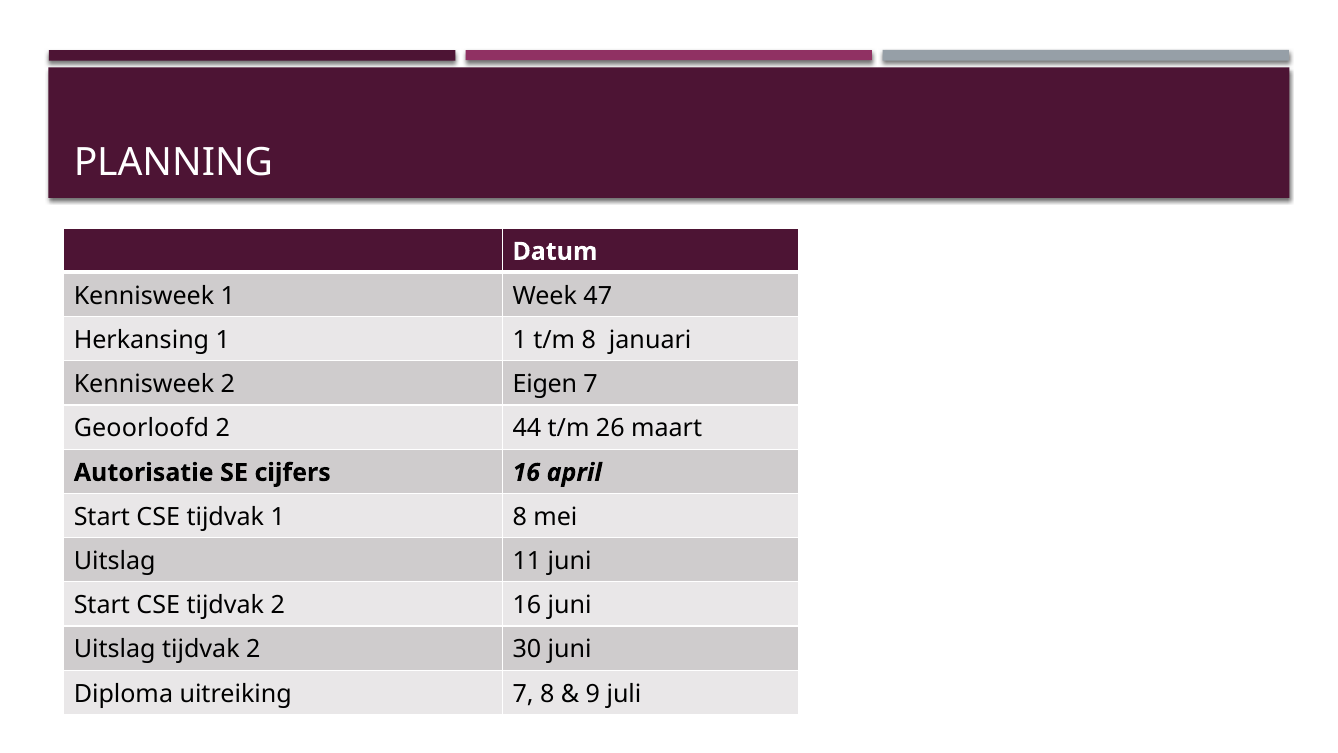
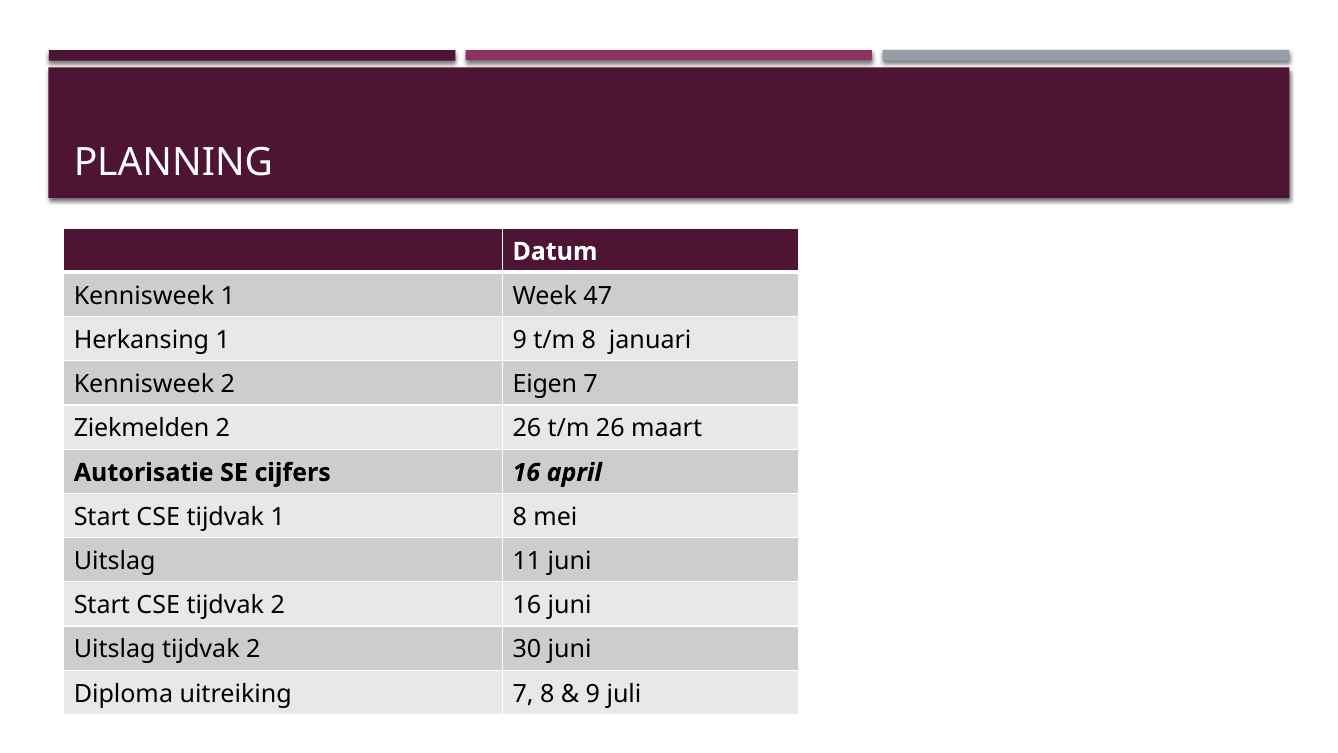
1 1: 1 -> 9 (520, 340)
Geoorloofd: Geoorloofd -> Ziekmelden (142, 428)
2 44: 44 -> 26 (527, 428)
